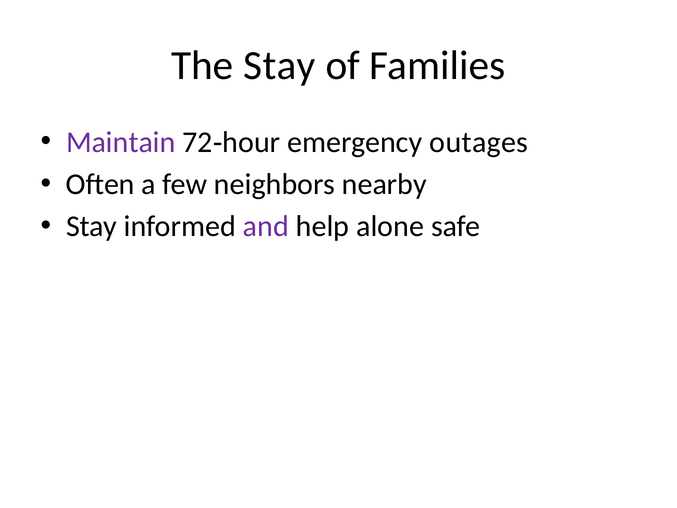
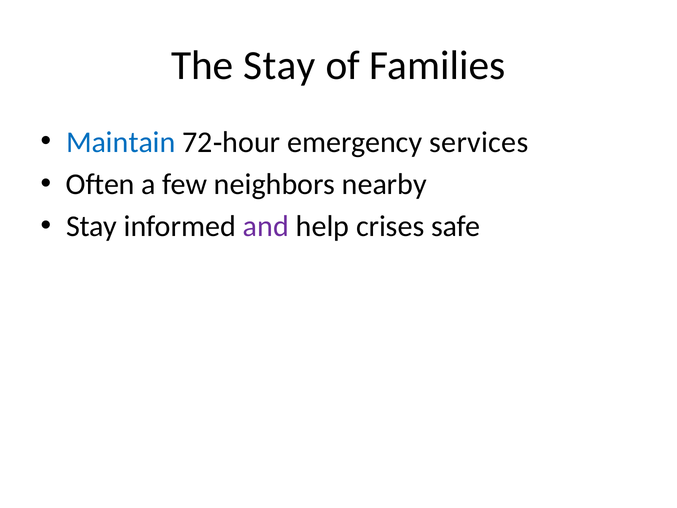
Maintain colour: purple -> blue (121, 142)
outages: outages -> services (479, 142)
alone: alone -> crises (390, 226)
